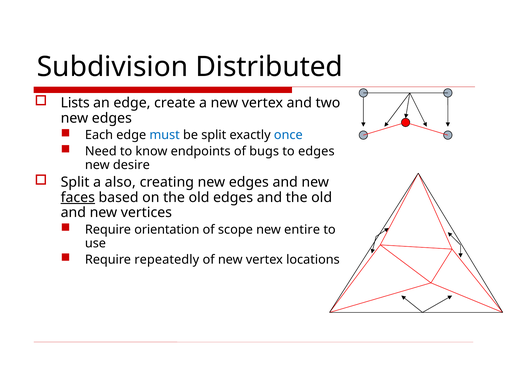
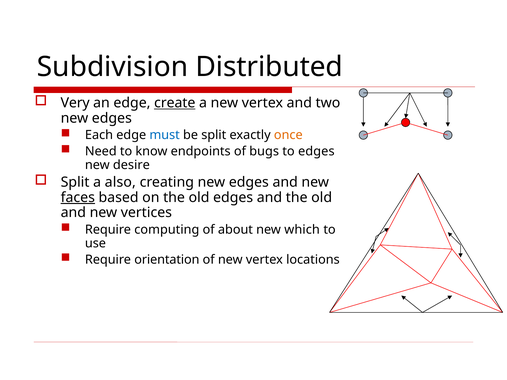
Lists: Lists -> Very (75, 103)
create underline: none -> present (175, 103)
once colour: blue -> orange (288, 135)
orientation: orientation -> computing (167, 230)
scope: scope -> about (235, 230)
entire: entire -> which (302, 230)
repeatedly: repeatedly -> orientation (167, 260)
